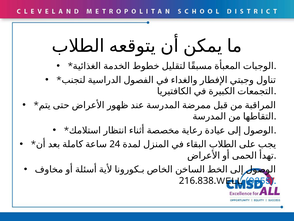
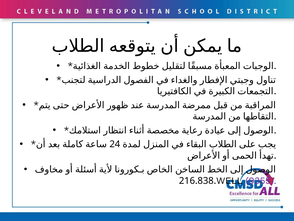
9355 colour: blue -> purple (261, 180)
